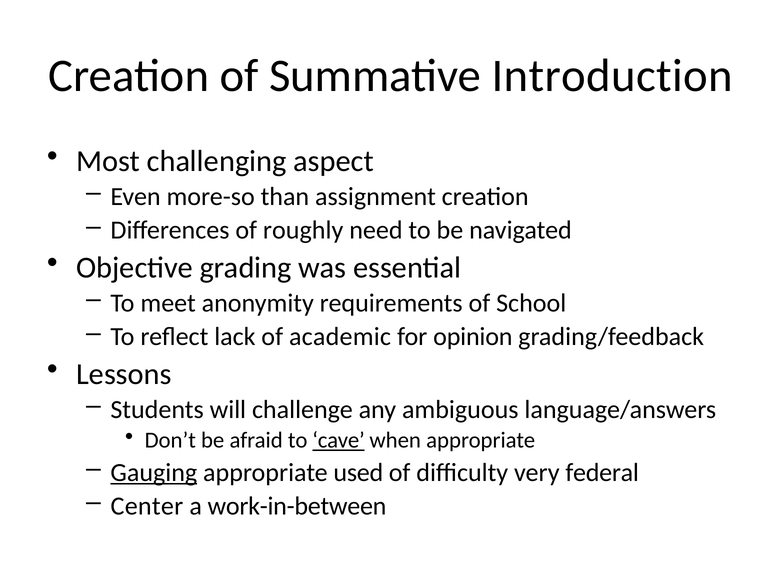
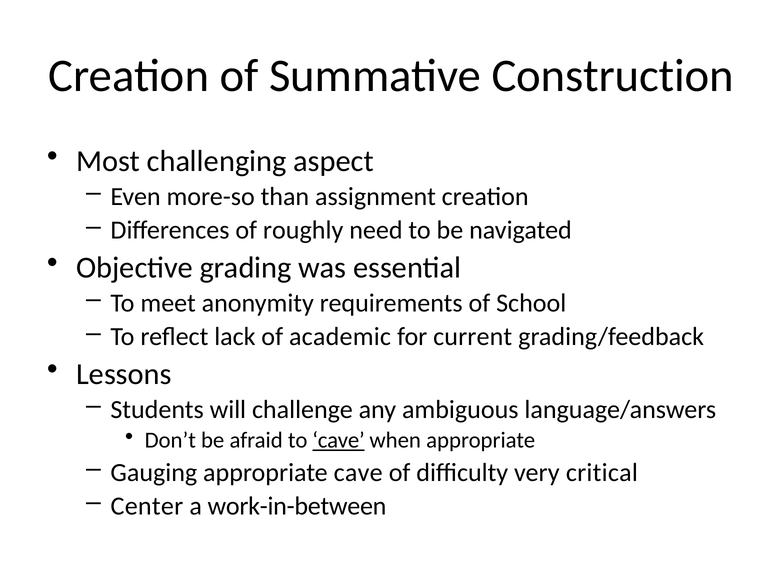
Introduction: Introduction -> Construction (613, 76)
opinion: opinion -> current (473, 337)
Gauging underline: present -> none (154, 472)
appropriate used: used -> cave (358, 472)
federal: federal -> critical (602, 472)
